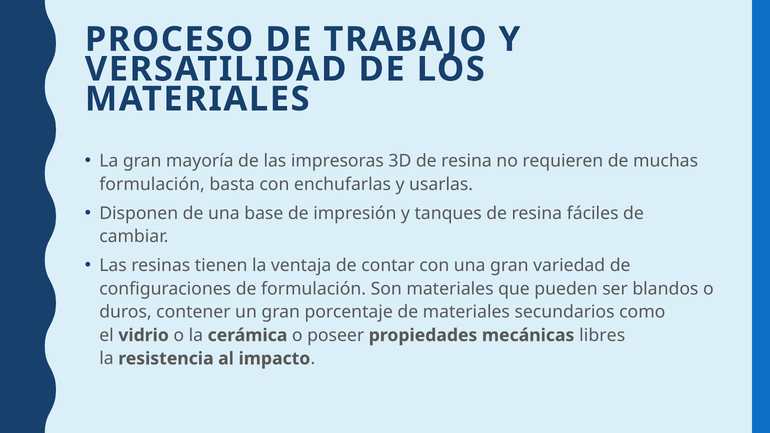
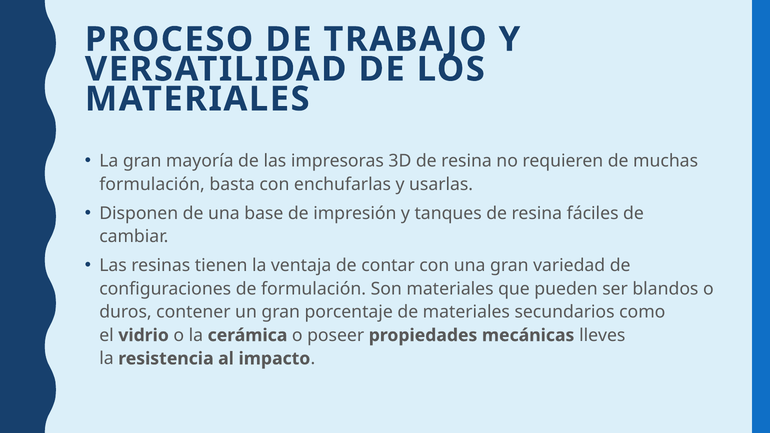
libres: libres -> lleves (602, 335)
